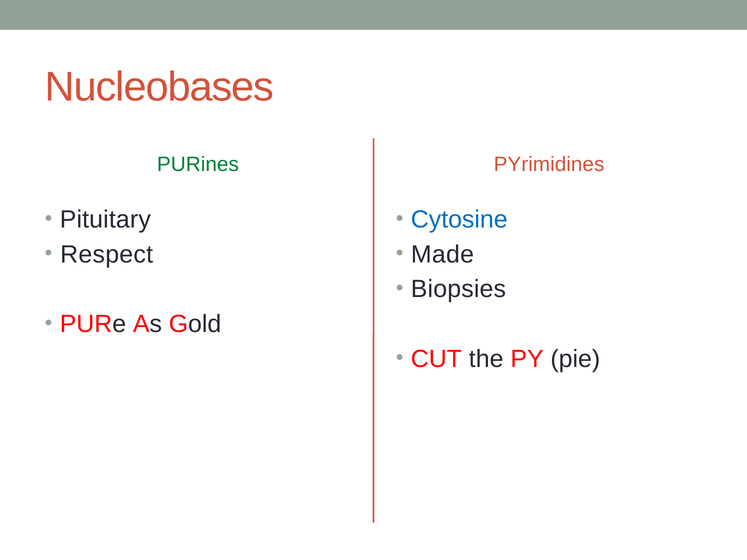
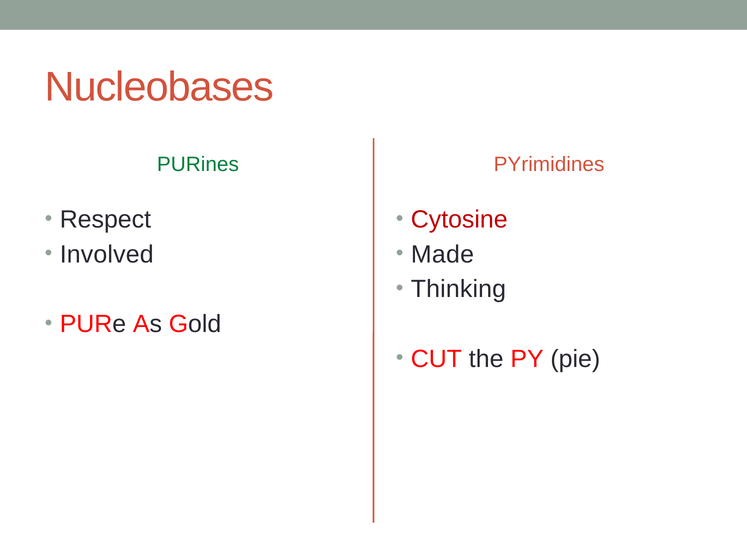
Pituitary: Pituitary -> Respect (105, 220)
Cytosine colour: blue -> red (459, 220)
Respect: Respect -> Involved (107, 254)
Biopsies: Biopsies -> Thinking (458, 289)
